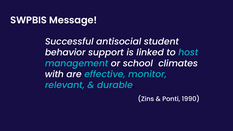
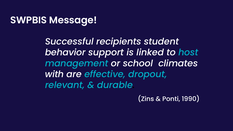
antisocial: antisocial -> recipients (119, 42)
monitor: monitor -> dropout (148, 74)
